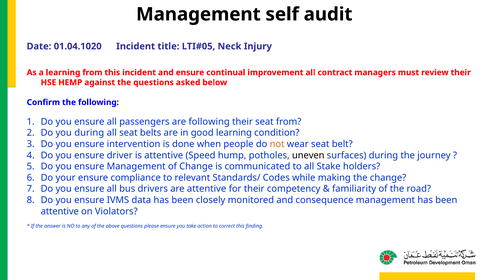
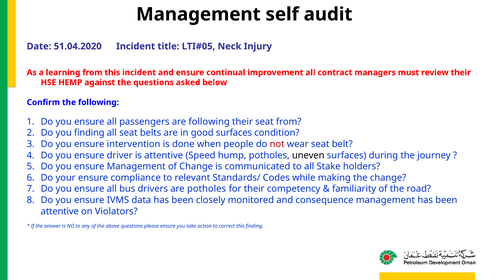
01.04.1020: 01.04.1020 -> 51.04.2020 (78, 46)
you during: during -> finding (89, 133)
good learning: learning -> surfaces (234, 133)
not colour: orange -> red (277, 144)
are attentive: attentive -> potholes (207, 189)
